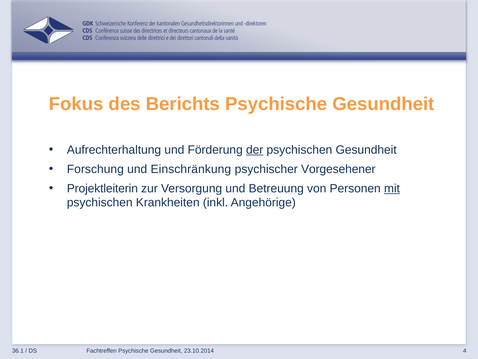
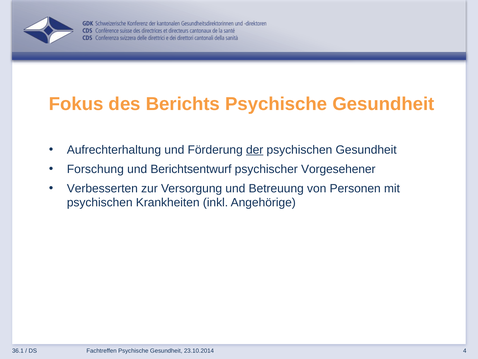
Einschränkung: Einschränkung -> Berichtsentwurf (191, 169)
Projektleiterin: Projektleiterin -> Verbesserten (102, 188)
mit underline: present -> none (392, 188)
